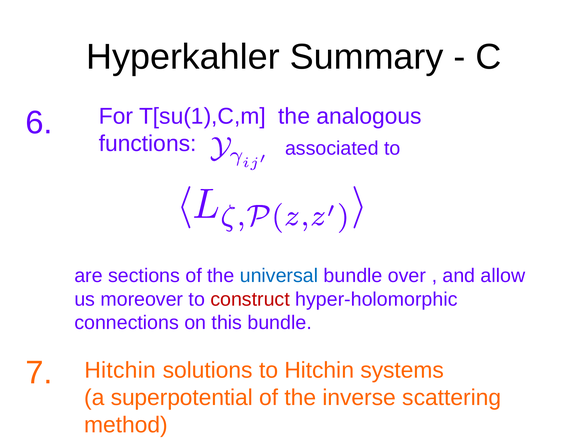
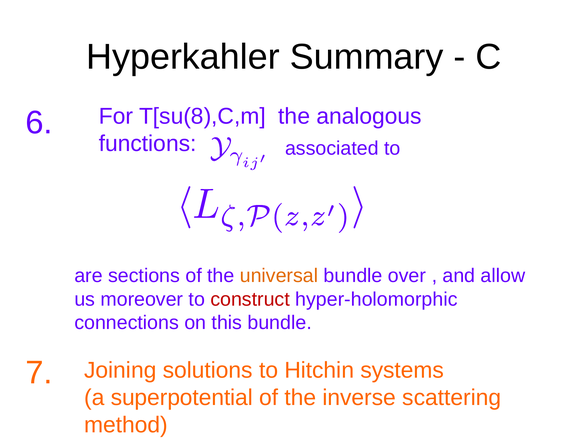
T[su(1),C,m: T[su(1),C,m -> T[su(8),C,m (202, 116)
universal colour: blue -> orange (279, 276)
Hitchin: Hitchin -> Joining (120, 370)
